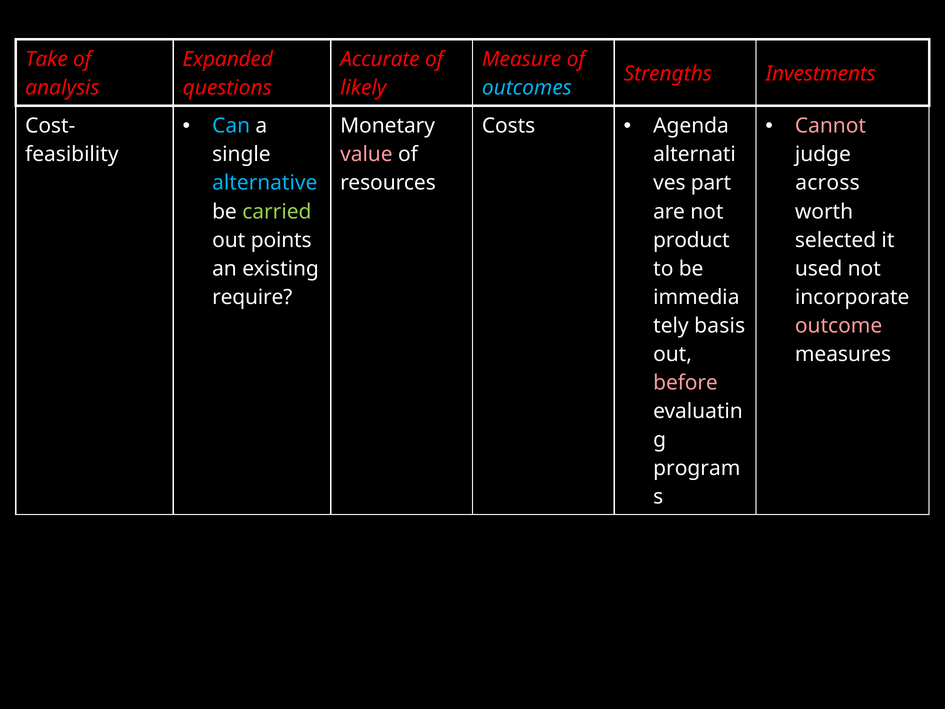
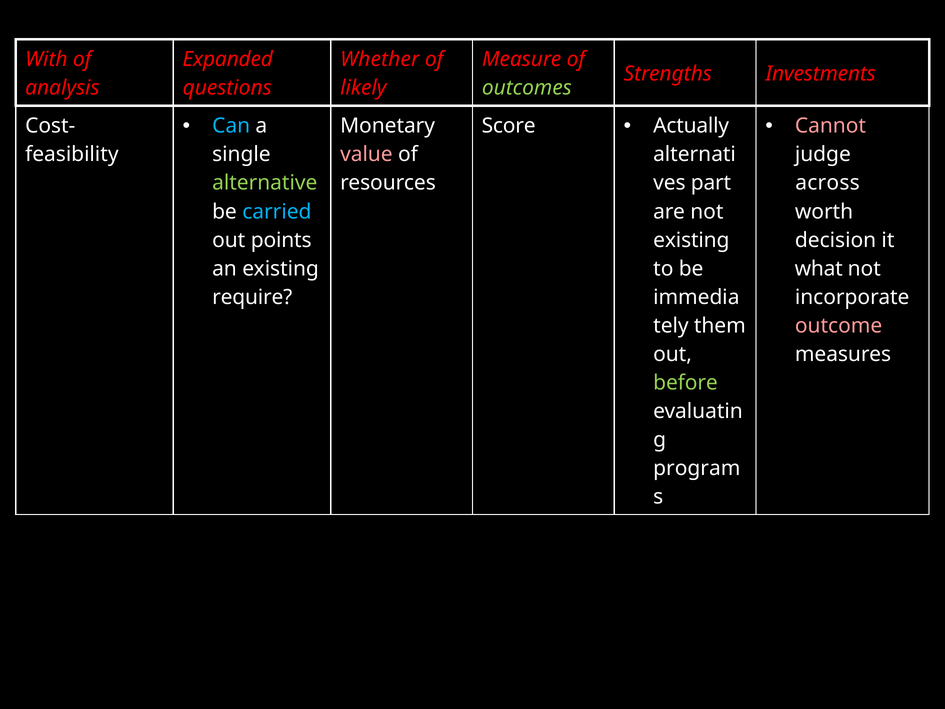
Take: Take -> With (46, 60)
Accurate: Accurate -> Whether (380, 60)
outcomes colour: light blue -> light green (527, 88)
Costs: Costs -> Score (509, 126)
Agenda: Agenda -> Actually (691, 126)
alternative colour: light blue -> light green (265, 183)
carried colour: light green -> light blue (277, 212)
product: product -> existing (691, 240)
selected: selected -> decision (836, 240)
used: used -> what (819, 269)
basis: basis -> them (720, 326)
before colour: pink -> light green (686, 382)
